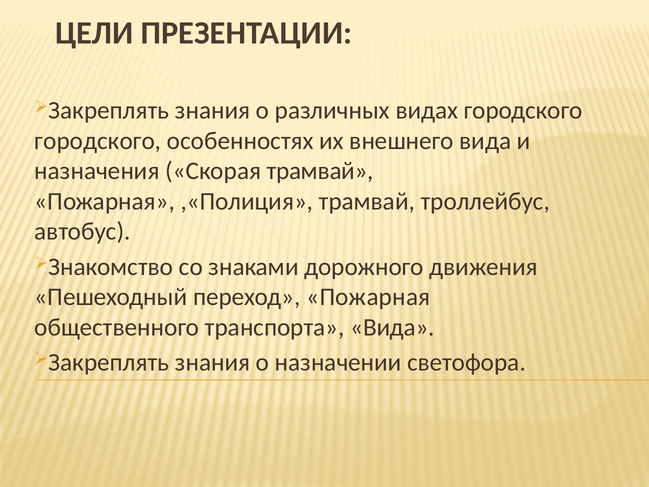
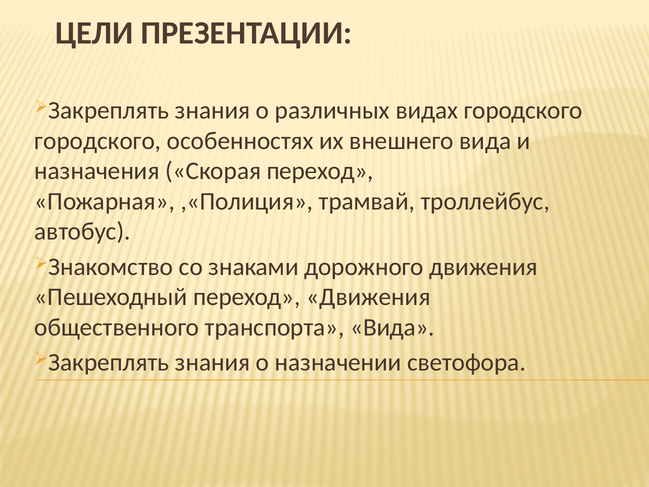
Скорая трамвай: трамвай -> переход (320, 171)
переход Пожарная: Пожарная -> Движения (368, 297)
